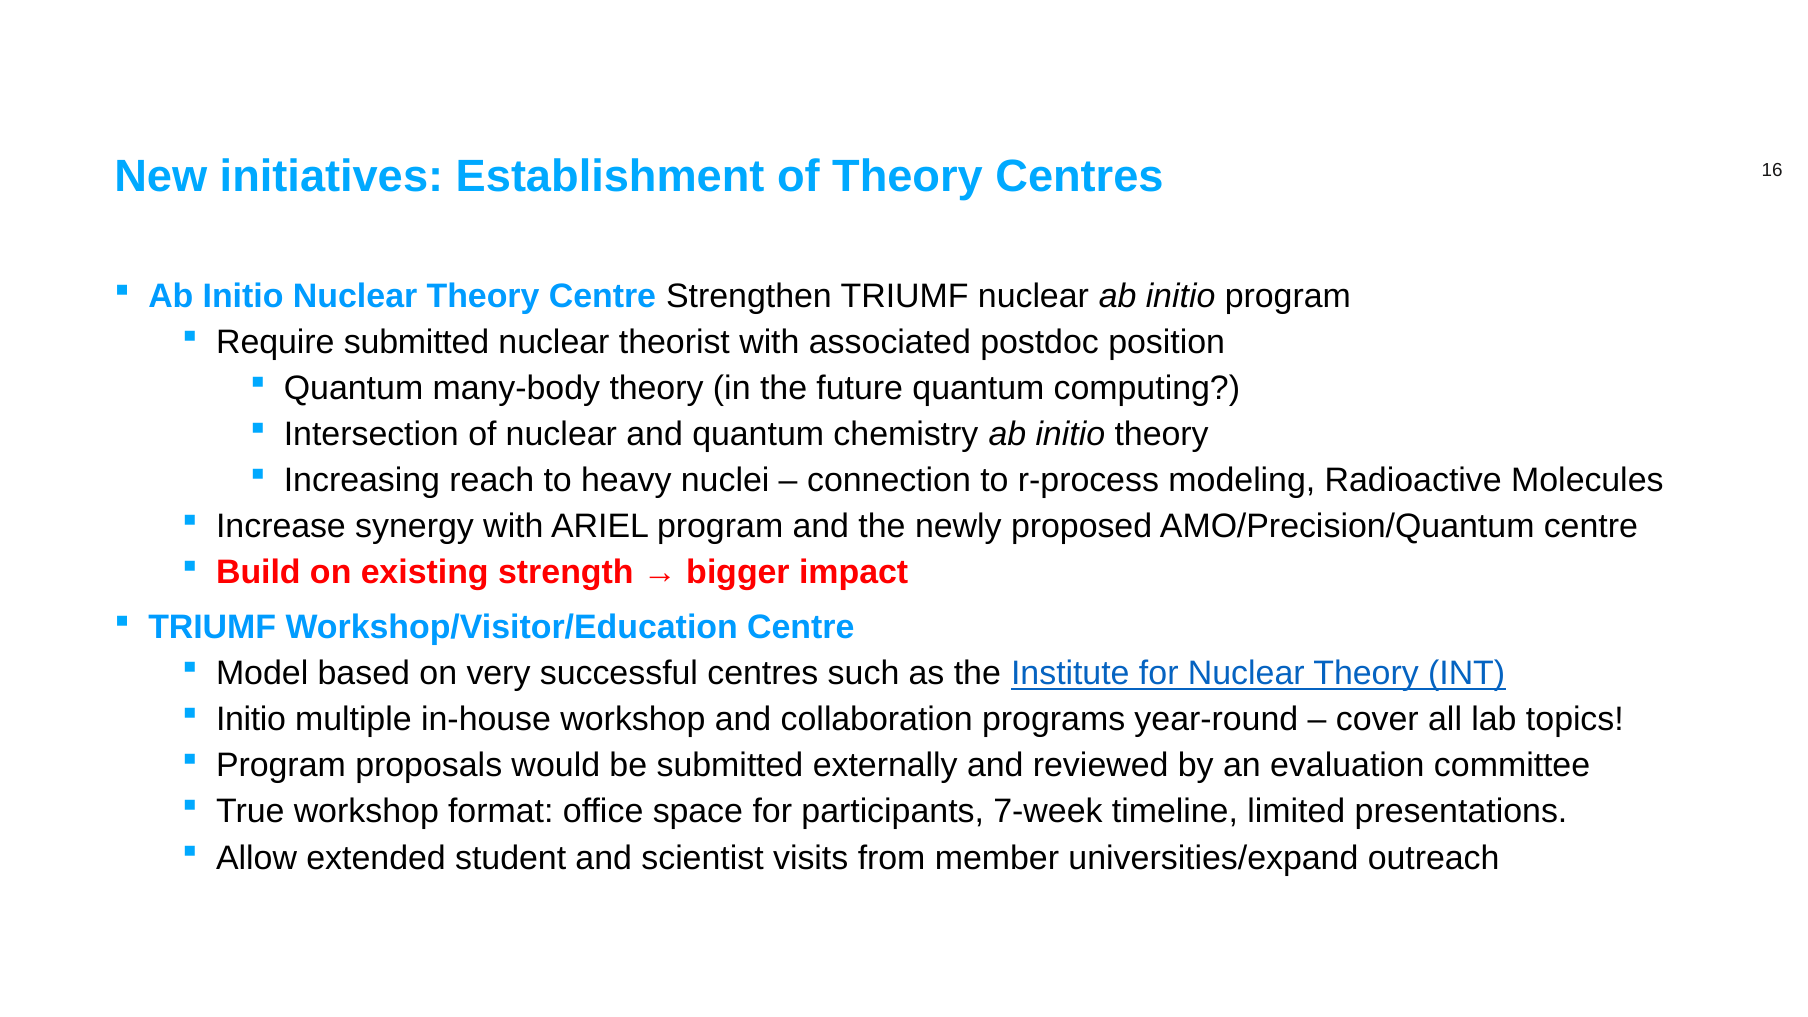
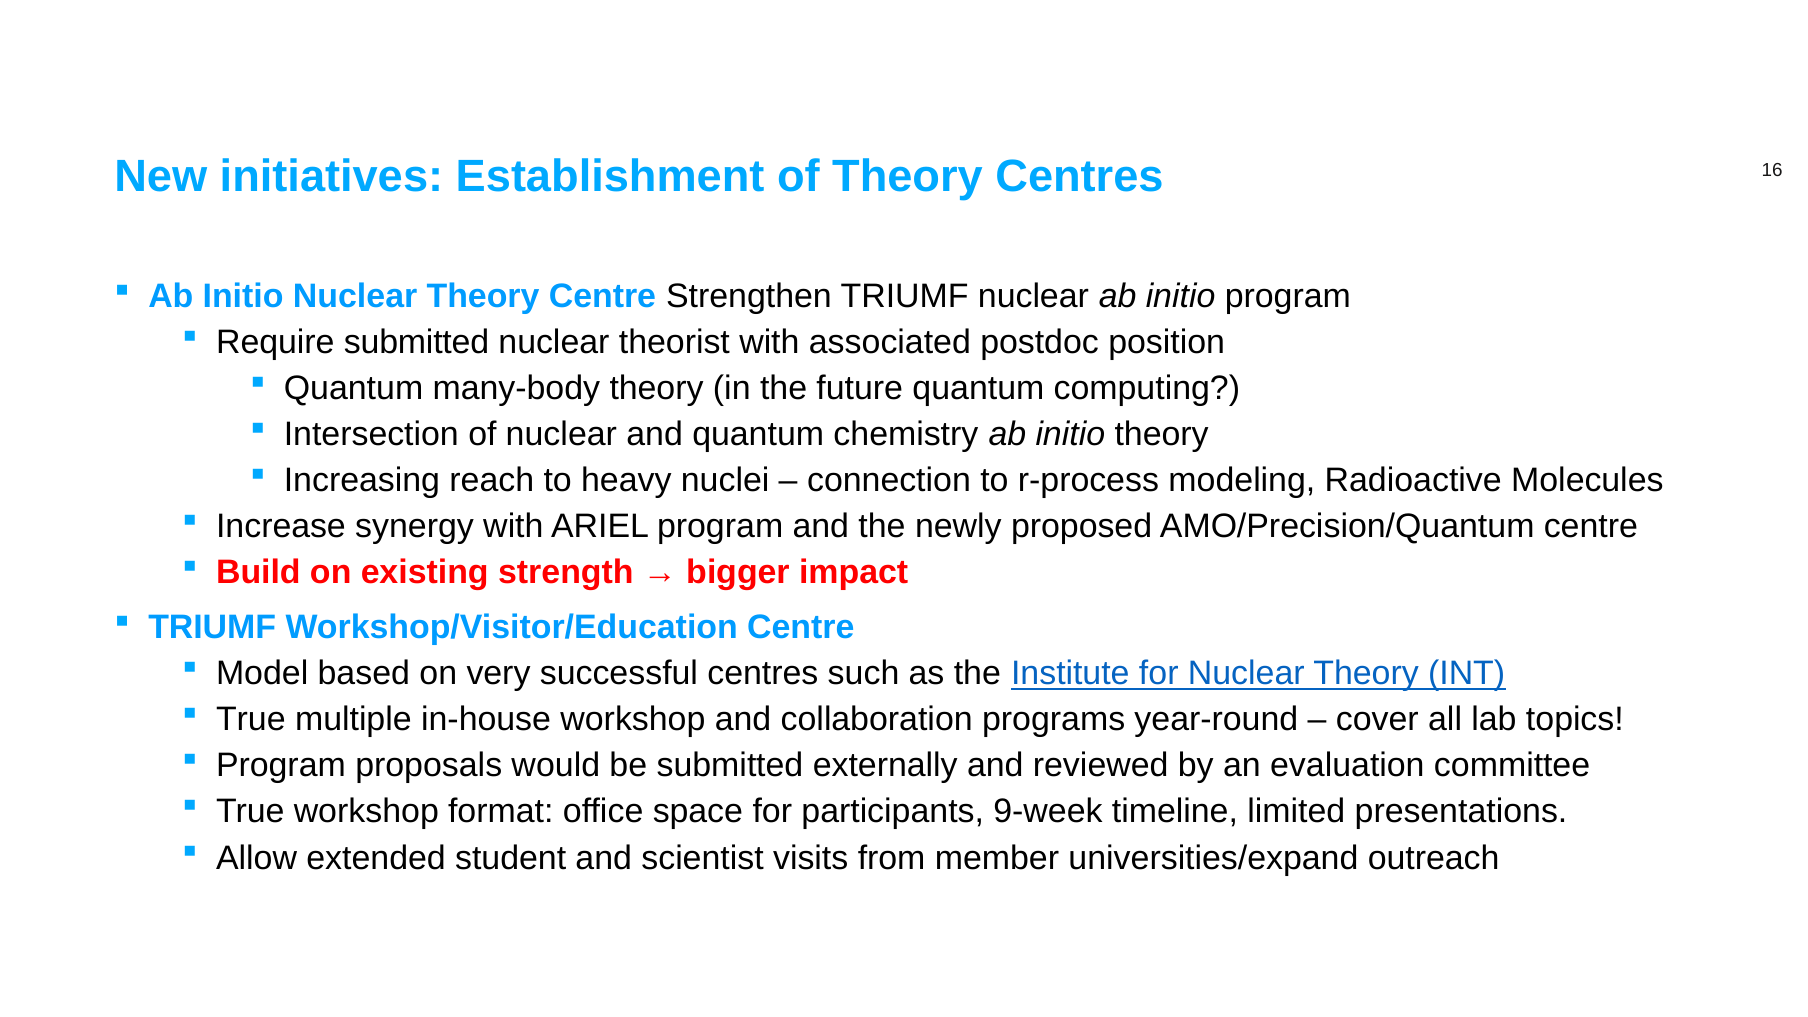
Initio: Initio -> True (251, 720)
7-week: 7-week -> 9-week (1048, 812)
